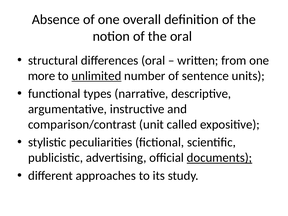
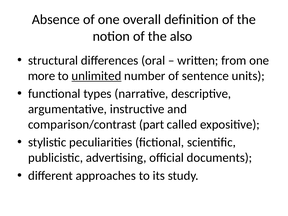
the oral: oral -> also (181, 36)
unit: unit -> part (152, 124)
documents underline: present -> none (219, 158)
